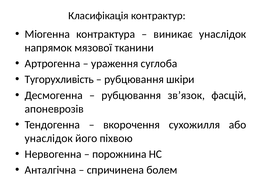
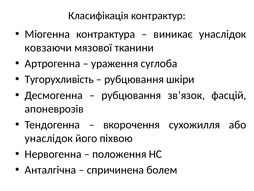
напрямок: напрямок -> ковзаючи (48, 48)
порожнина: порожнина -> положення (119, 154)
